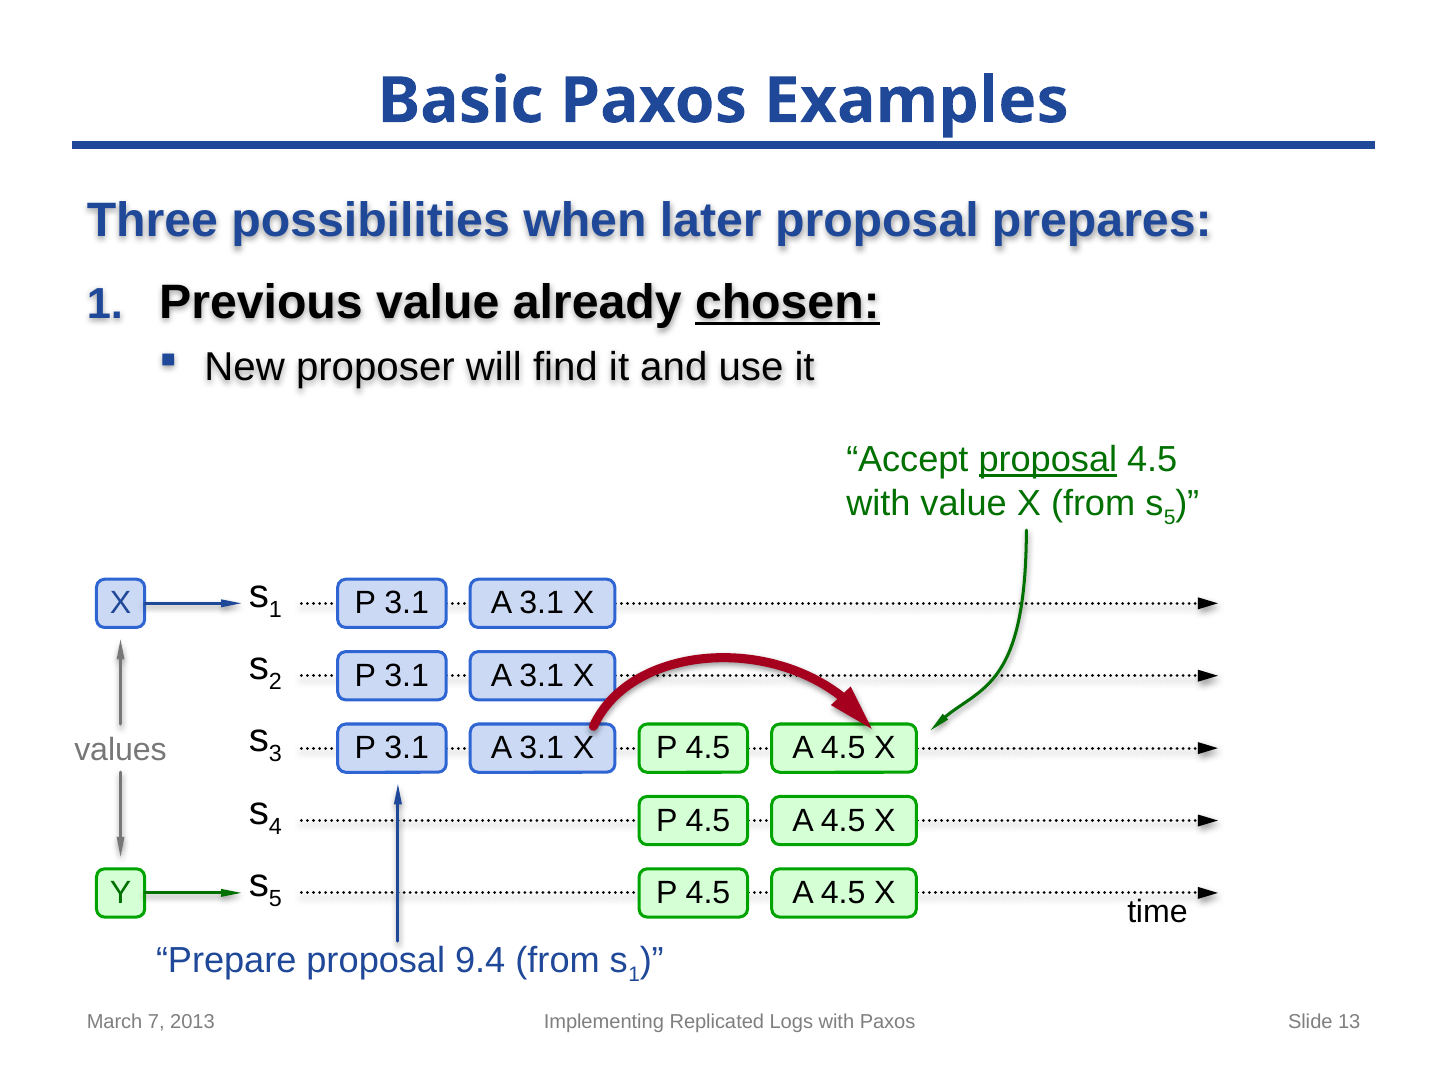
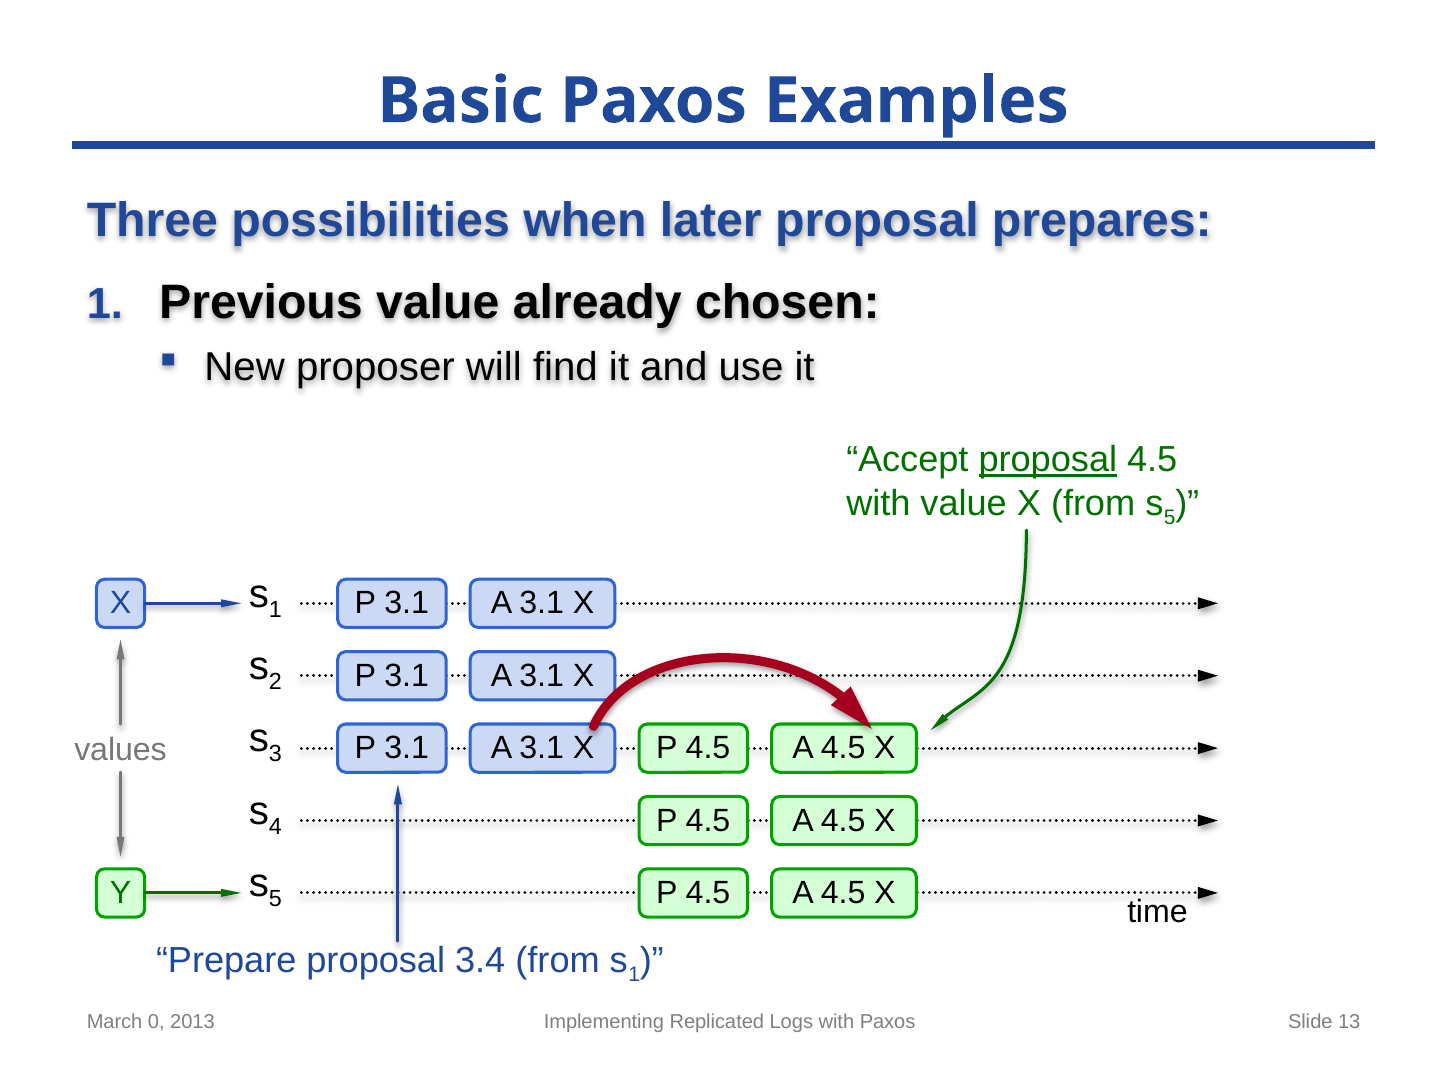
chosen underline: present -> none (787, 302)
9.4: 9.4 -> 3.4 (480, 960)
7: 7 -> 0 (156, 1022)
